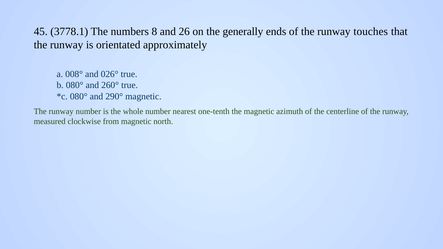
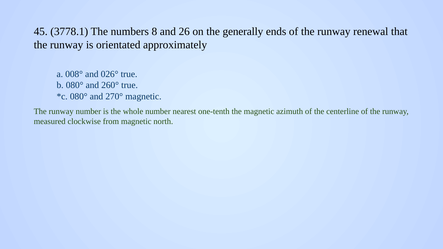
touches: touches -> renewal (371, 31)
290°: 290° -> 270° (114, 96)
